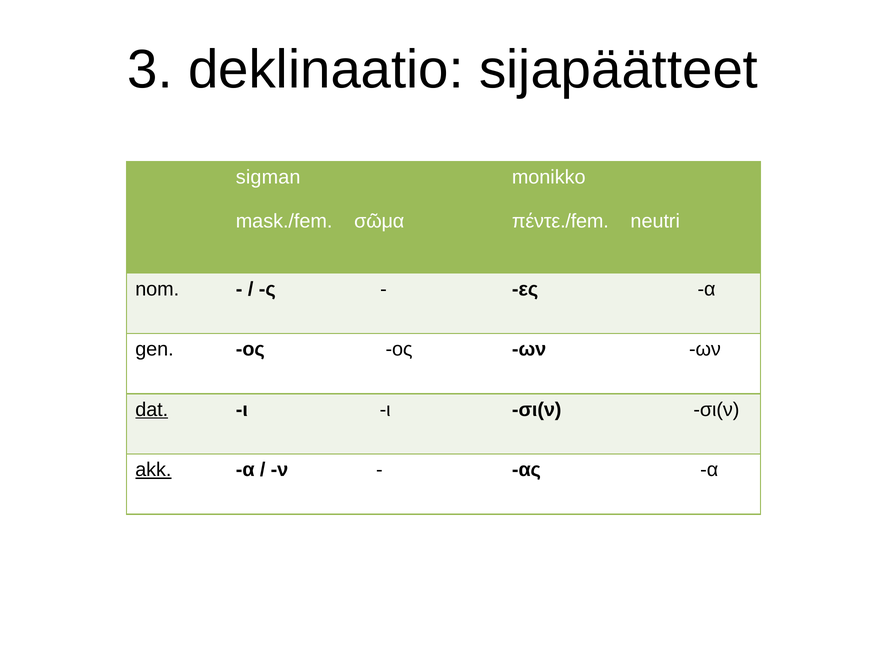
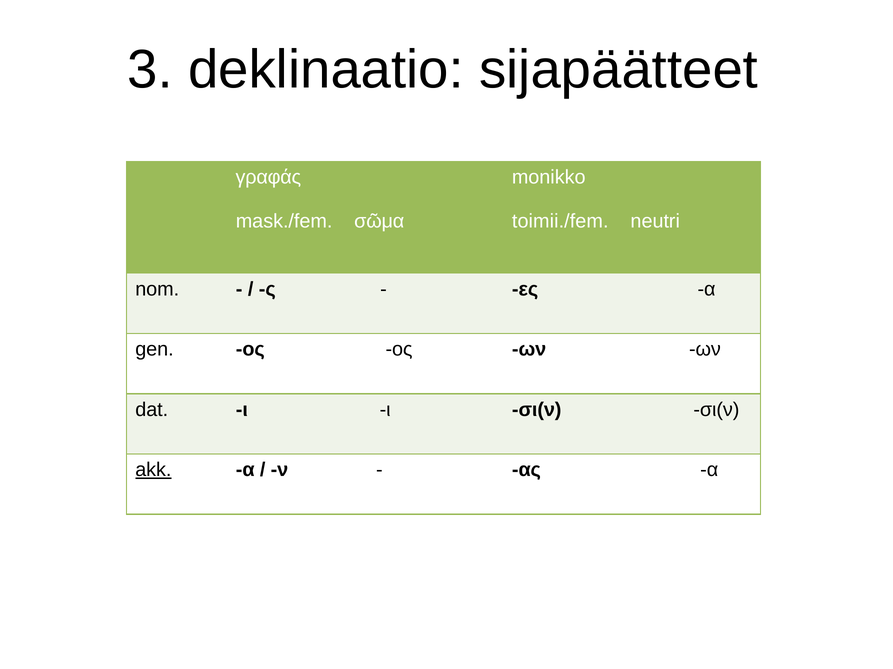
sigman: sigman -> γραφάς (268, 177)
πέντε./fem: πέντε./fem -> toimii./fem (560, 221)
dat underline: present -> none (152, 410)
